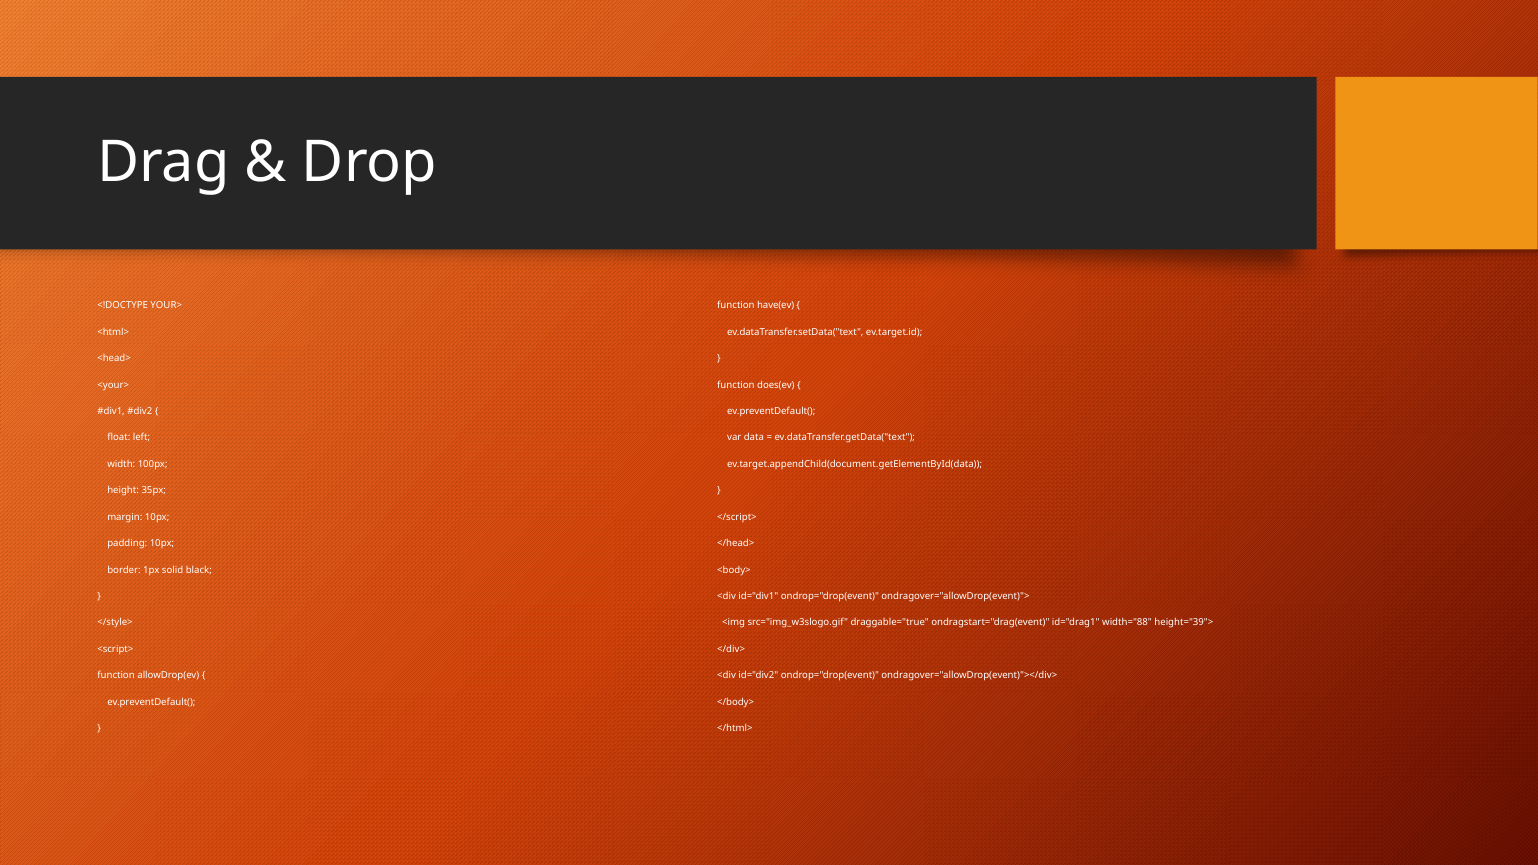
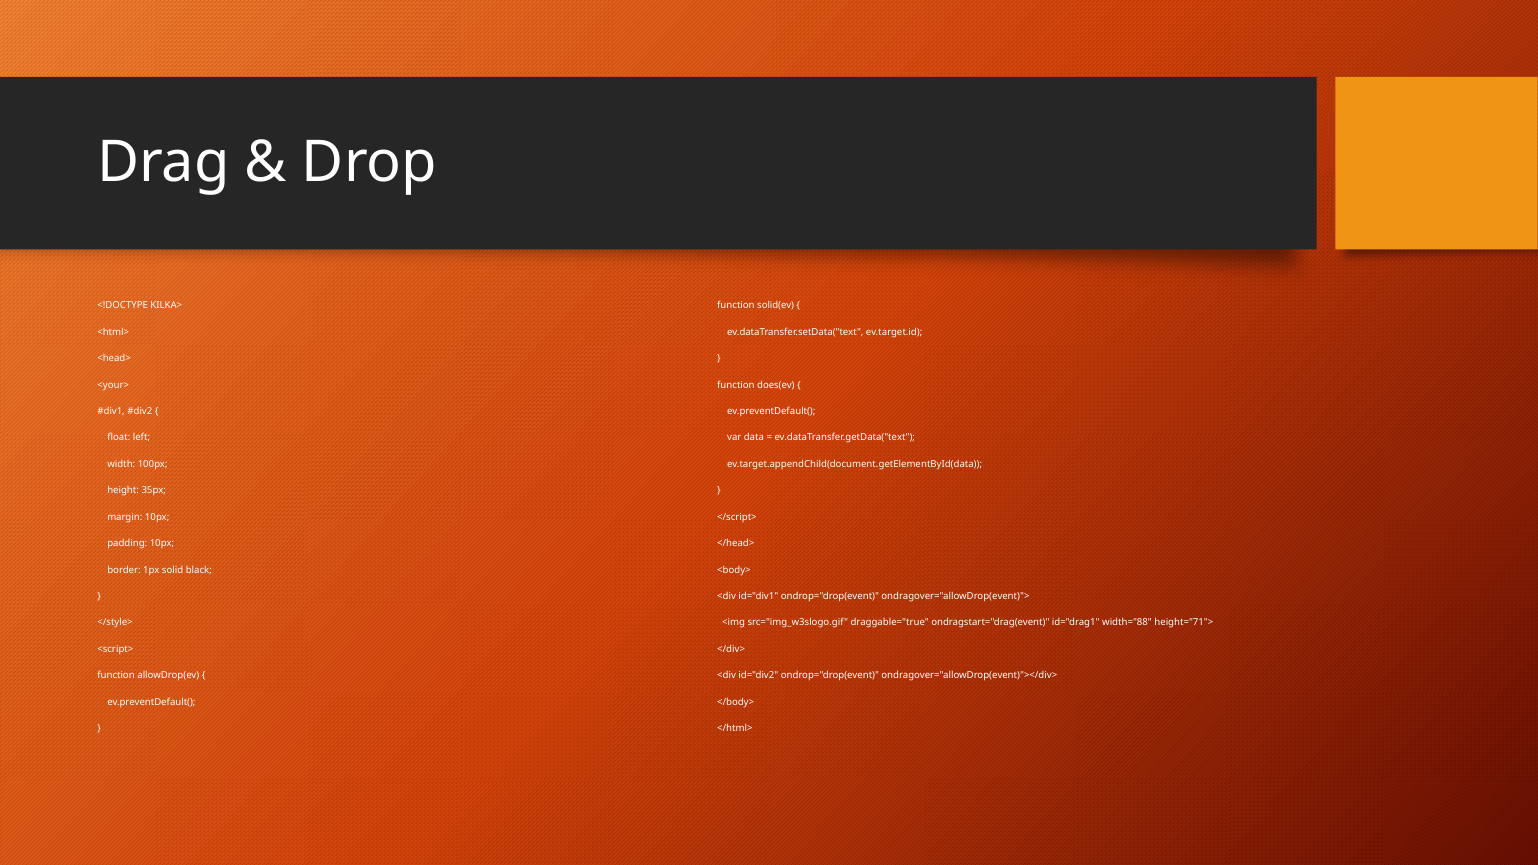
YOUR>: YOUR> -> KILKA> (166, 306)
have(ev: have(ev -> solid(ev (776, 306)
height="39">: height="39"> -> height="71"> (1184, 623)
